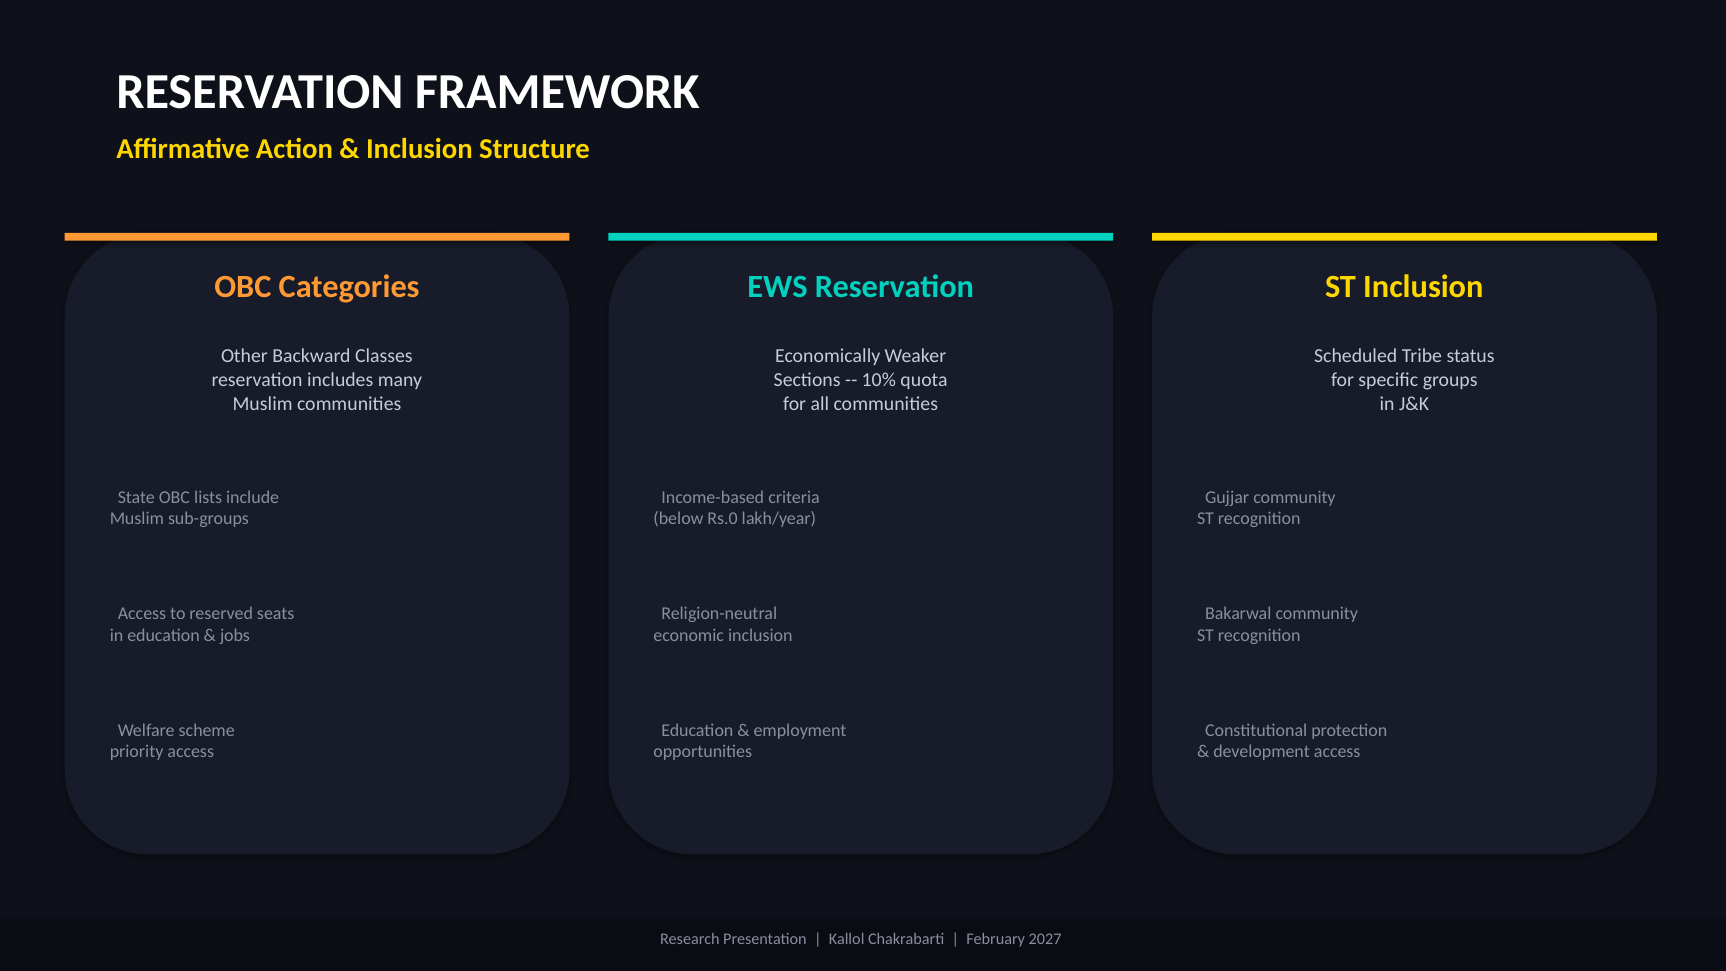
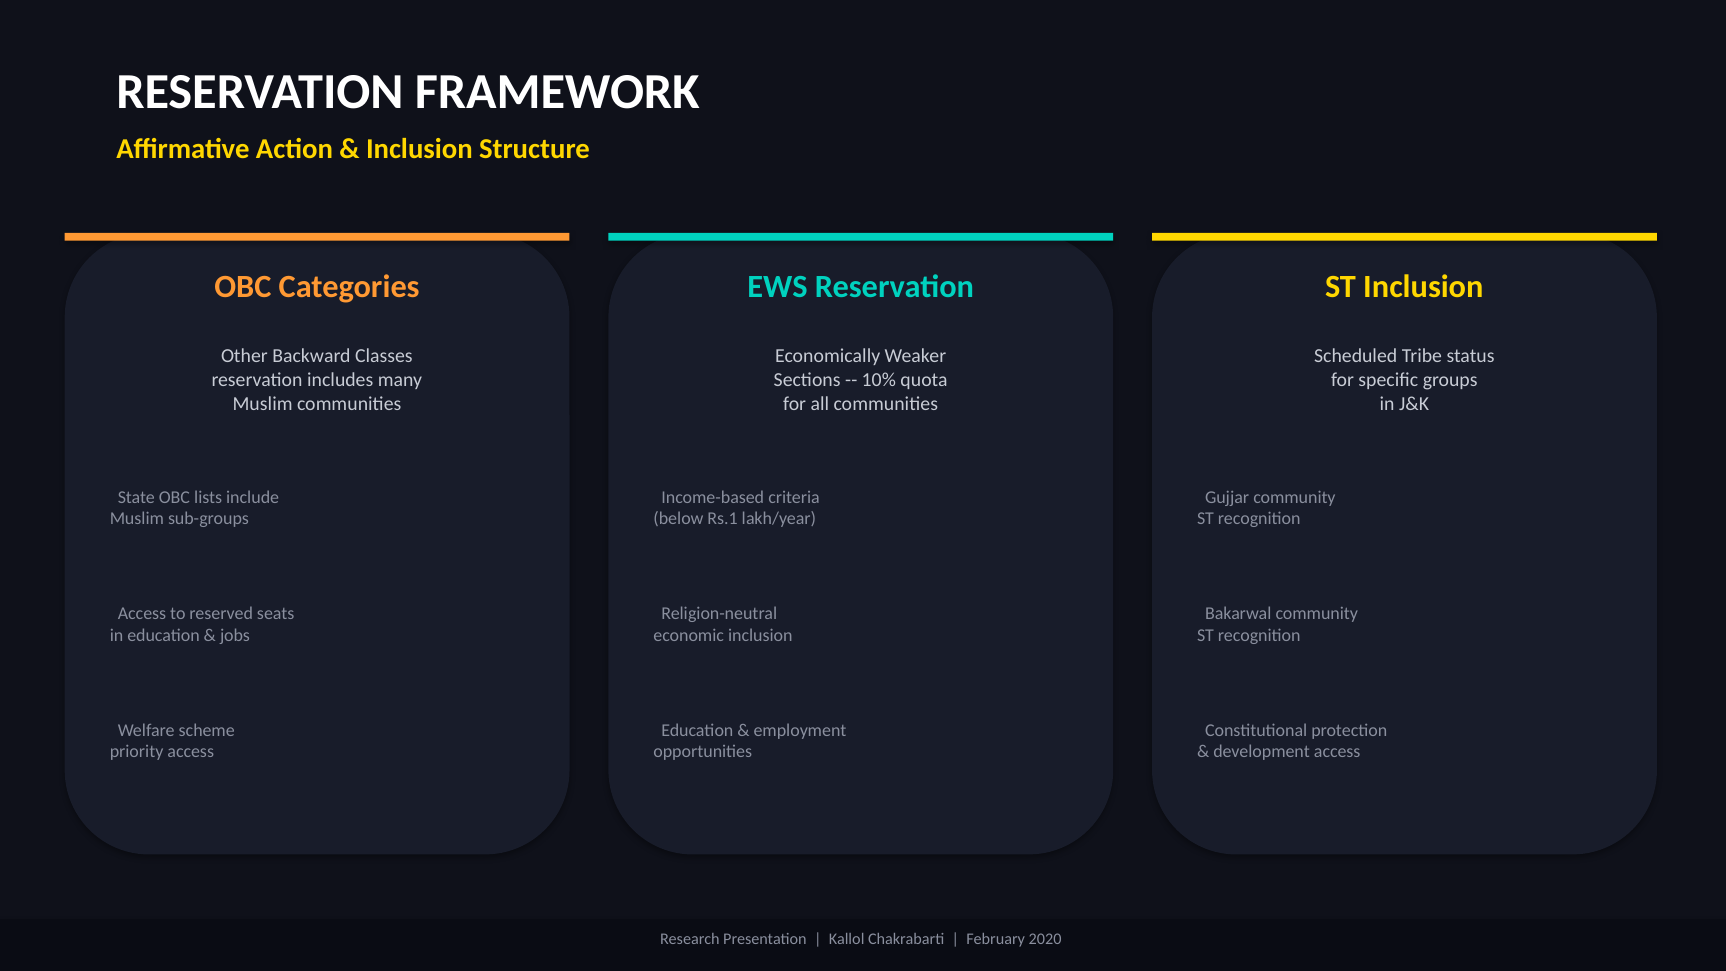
Rs.0: Rs.0 -> Rs.1 (723, 519)
2027: 2027 -> 2020 (1045, 939)
